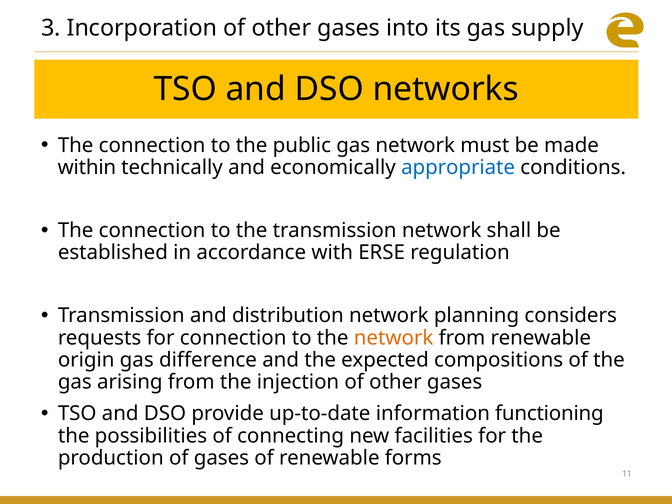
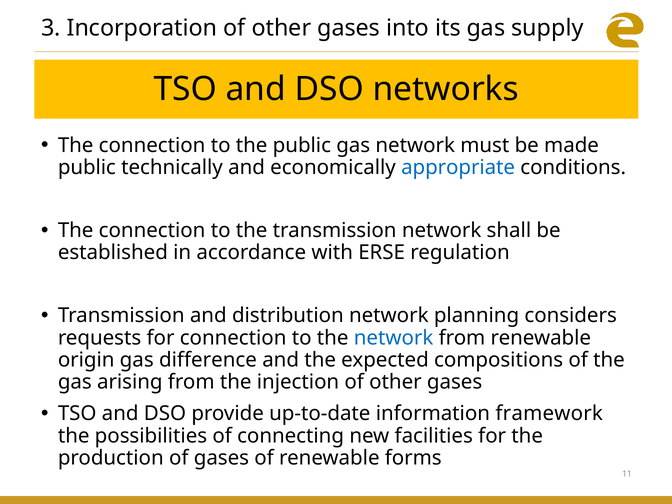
within: within -> public (87, 167)
network colour: orange -> blue (394, 338)
functioning: functioning -> framework (549, 414)
